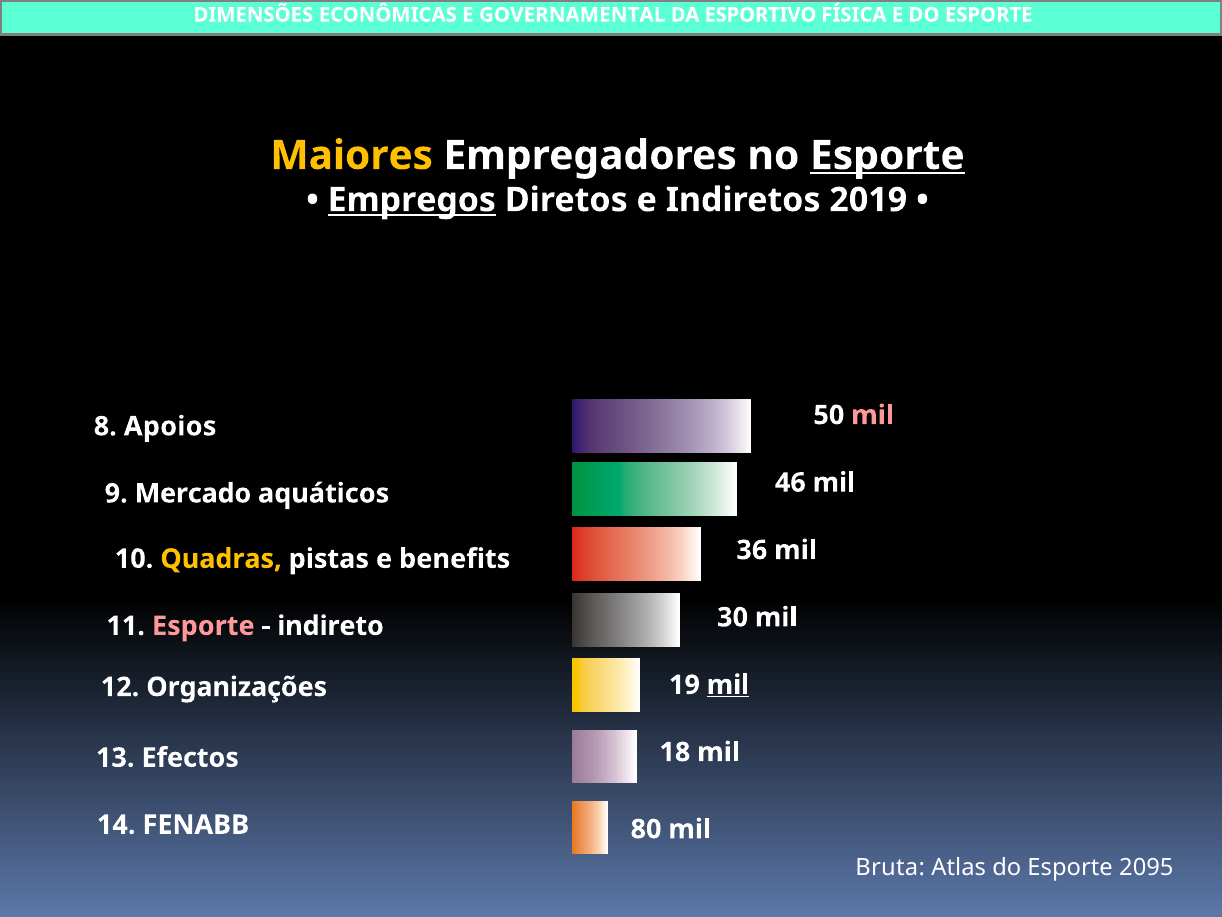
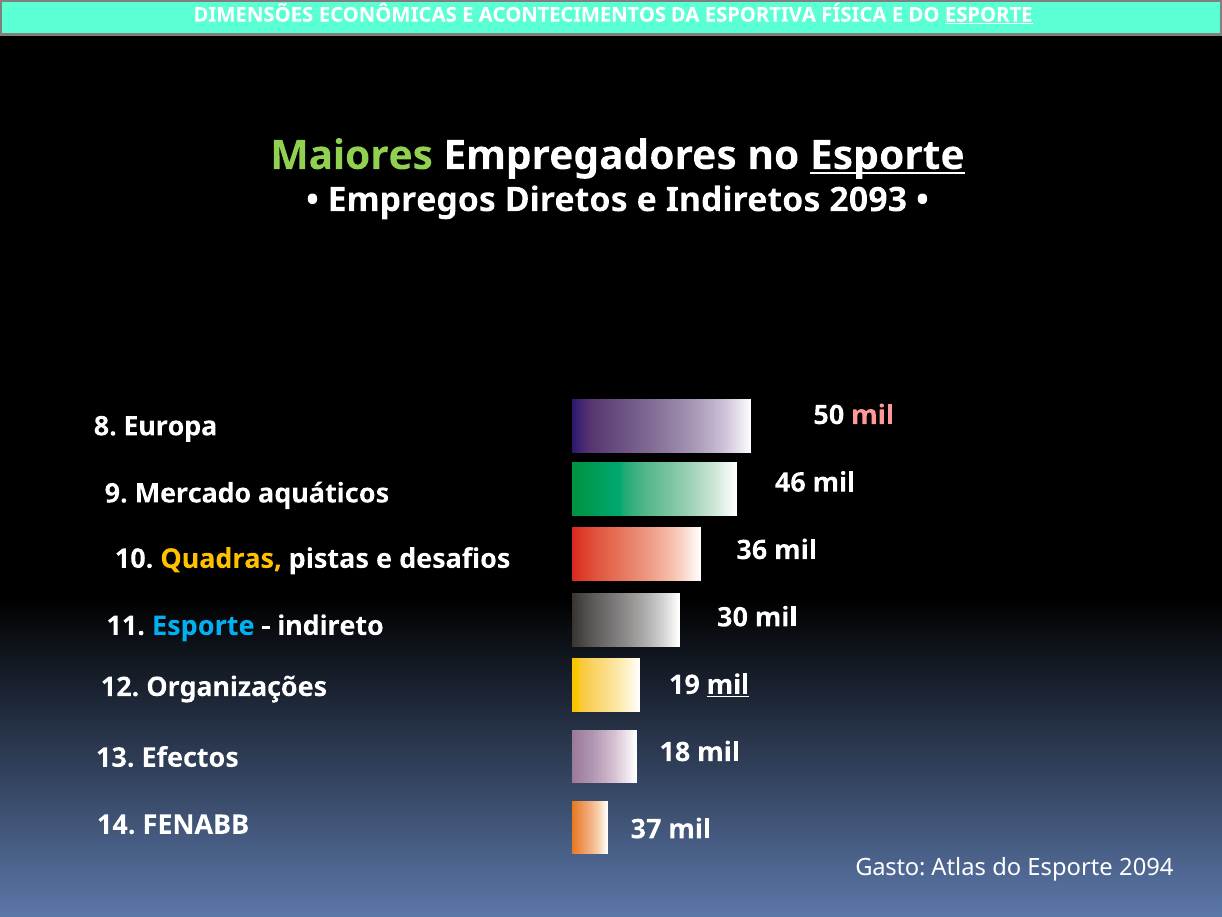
GOVERNAMENTAL: GOVERNAMENTAL -> ACONTECIMENTOS (572, 15)
ESPORTIVO: ESPORTIVO -> ESPORTIVA (760, 15)
ESPORTE underline: none -> present (989, 15)
Maiores colour: yellow -> light green (352, 156)
Empregos underline: present -> none (412, 200)
2019: 2019 -> 2093 (868, 200)
Apoios: Apoios -> Europa (170, 426)
benefits: benefits -> desafios (455, 559)
Esporte colour: pink -> light blue (203, 626)
80: 80 -> 37 (646, 829)
Bruta: Bruta -> Gasto (890, 867)
2095: 2095 -> 2094 (1146, 867)
